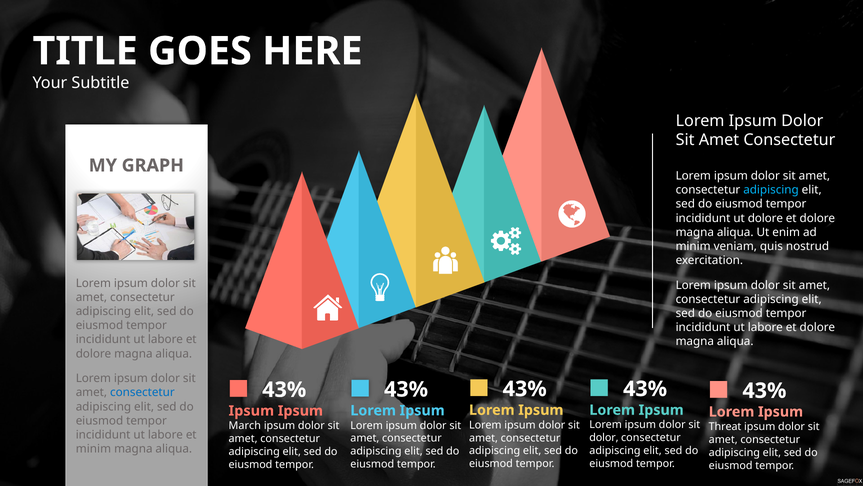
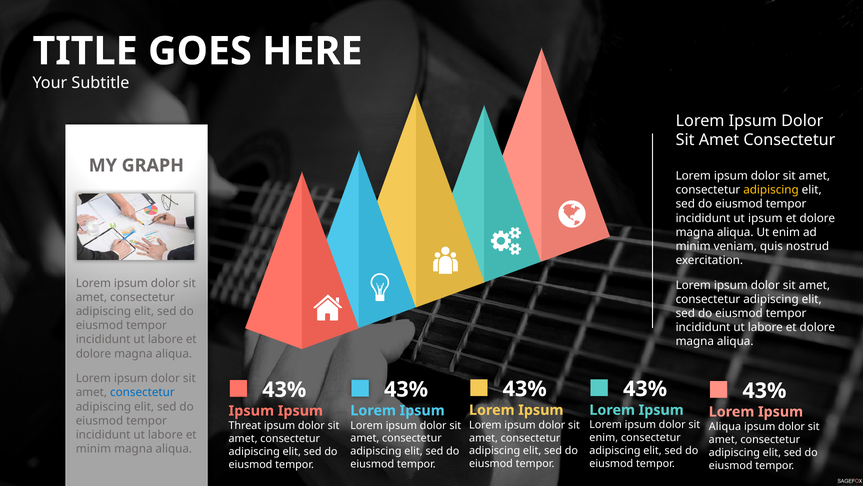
adipiscing colour: light blue -> yellow (771, 190)
ut dolore: dolore -> ipsum (765, 218)
March: March -> Threat (245, 425)
Threat: Threat -> Aliqua (725, 426)
dolor: dolor -> enim (604, 437)
